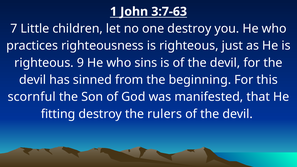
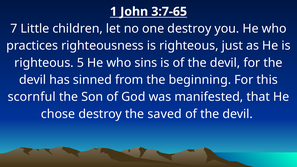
3:7-63: 3:7-63 -> 3:7-65 (169, 12)
9: 9 -> 5 (80, 63)
fitting: fitting -> chose (58, 114)
rulers: rulers -> saved (165, 114)
